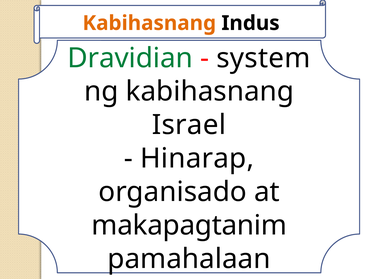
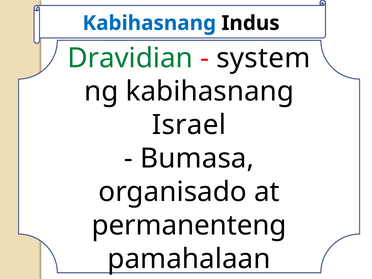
Kabihasnang colour: orange -> blue (149, 23)
Hinarap: Hinarap -> Bumasa (197, 159)
makapagtanim: makapagtanim -> permanenteng (189, 225)
